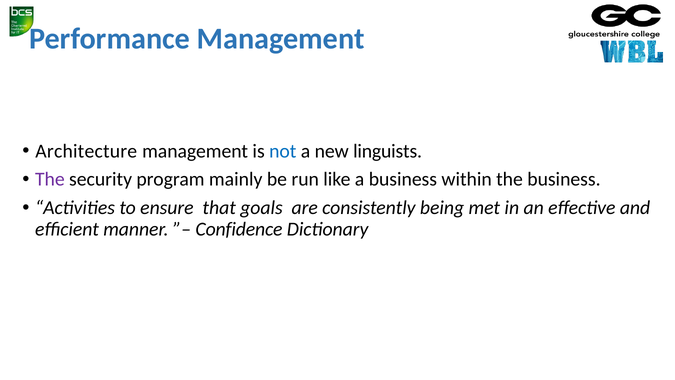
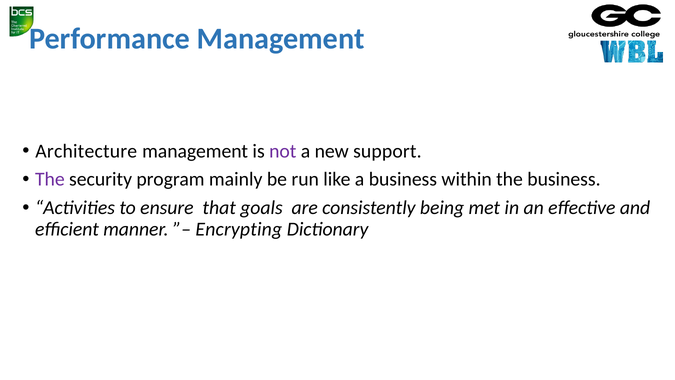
not colour: blue -> purple (283, 151)
linguists: linguists -> support (387, 151)
Confidence: Confidence -> Encrypting (239, 229)
